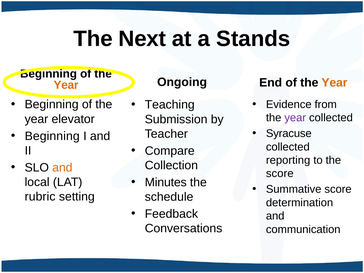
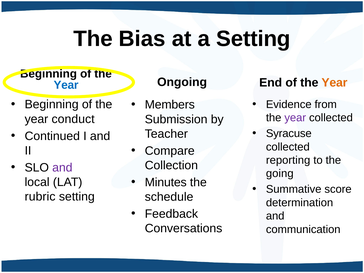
Next: Next -> Bias (142, 39)
a Stands: Stands -> Setting (253, 39)
Year colour: orange -> blue (66, 85)
Teaching: Teaching -> Members (170, 105)
elevator: elevator -> conduct (73, 119)
Beginning: Beginning -> Continued (52, 136)
and colour: orange -> purple (62, 168)
score: score -> going (280, 174)
